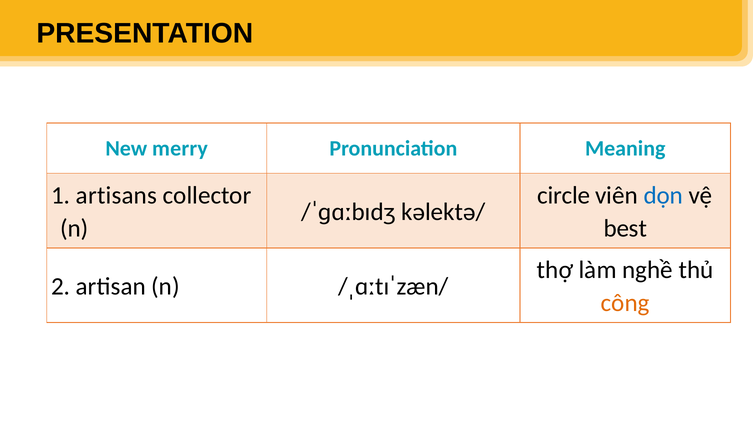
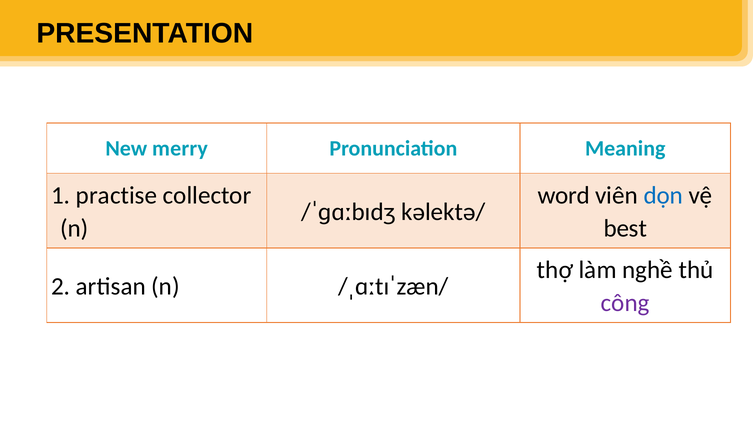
artisans: artisans -> practise (117, 195)
circle: circle -> word (564, 195)
công colour: orange -> purple (625, 303)
